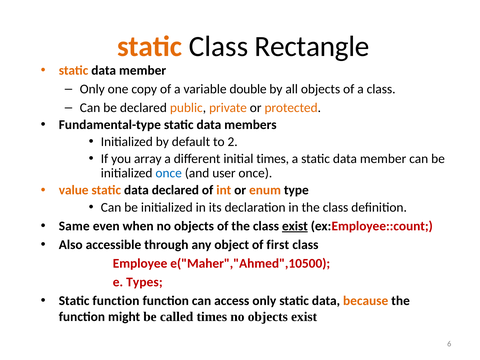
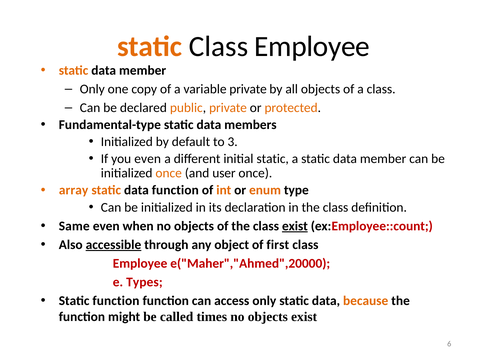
static Class Rectangle: Rectangle -> Employee (312, 46)
variable double: double -> private (248, 89)
2: 2 -> 3 (233, 142)
you array: array -> even (148, 159)
initial times: times -> static (273, 159)
once colour: blue -> orange (169, 173)
value: value -> array (74, 190)
data declared: declared -> function (175, 190)
accessible underline: none -> present (113, 245)
e("Maher","Ahmed",10500: e("Maher","Ahmed",10500 -> e("Maher","Ahmed",20000 (250, 263)
